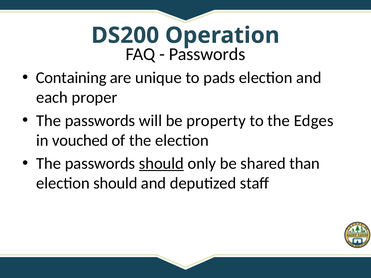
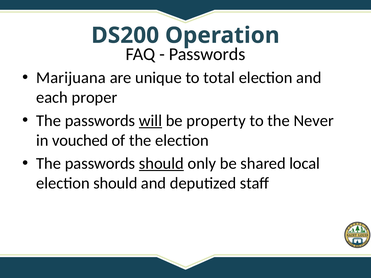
Containing: Containing -> Marijuana (71, 78)
pads: pads -> total (219, 78)
will underline: none -> present (150, 121)
Edges: Edges -> Never (314, 121)
than: than -> local (305, 164)
